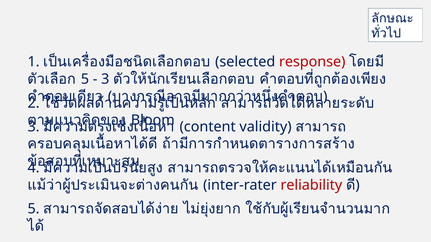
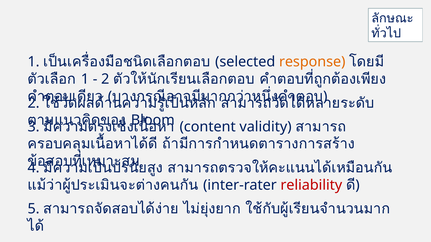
response colour: red -> orange (312, 62)
5: 5 -> 1 (85, 79)
3: 3 -> 2 (105, 79)
